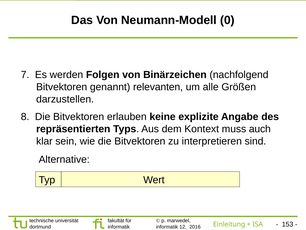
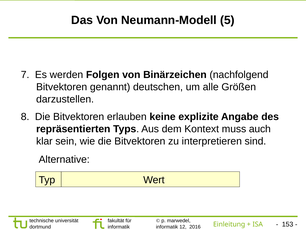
0: 0 -> 5 (227, 20)
relevanten: relevanten -> deutschen (158, 87)
